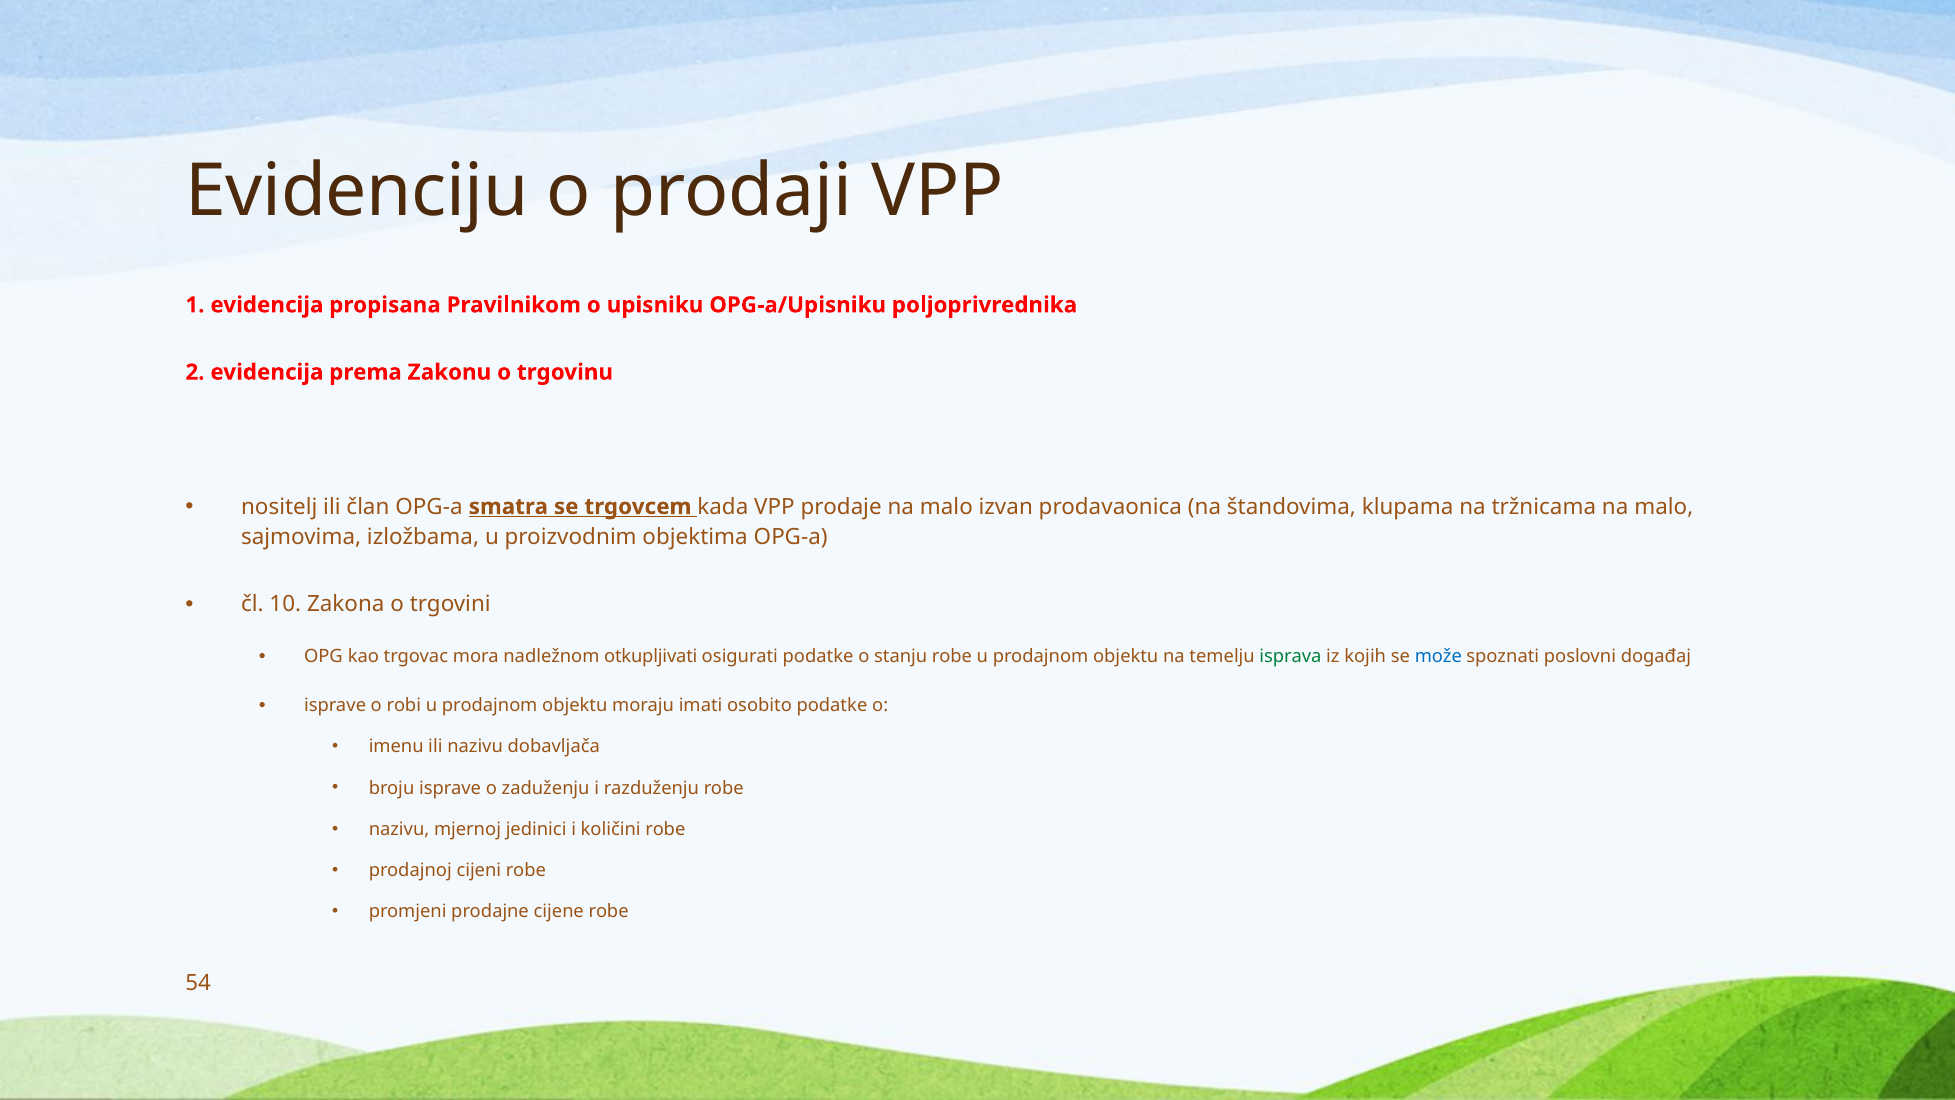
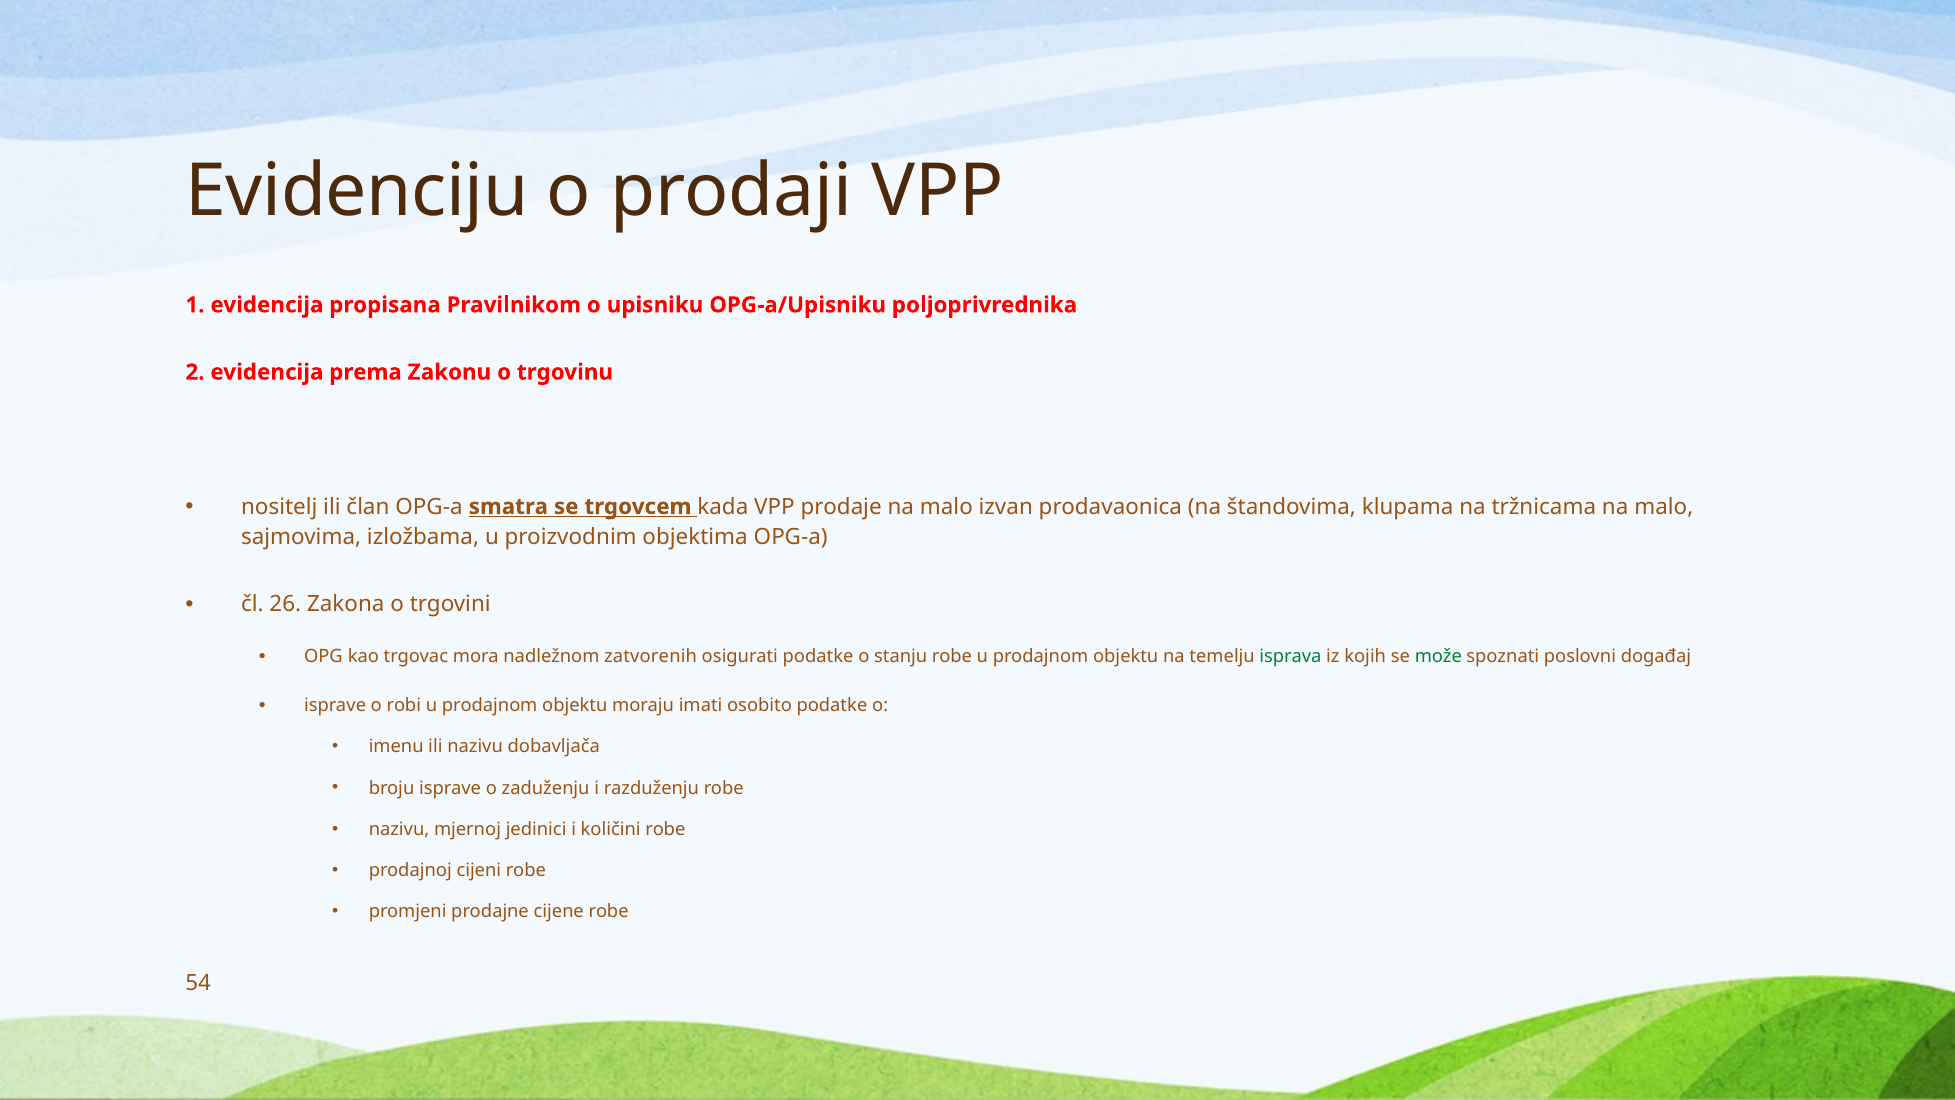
10: 10 -> 26 (285, 604)
otkupljivati: otkupljivati -> zatvorenih (651, 656)
može colour: blue -> green (1438, 656)
